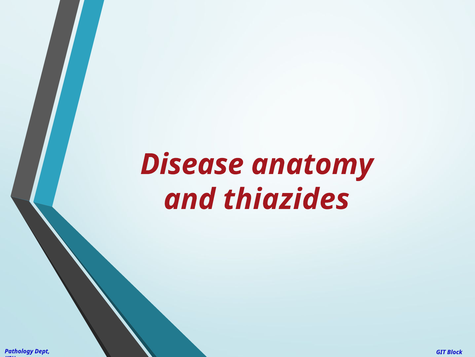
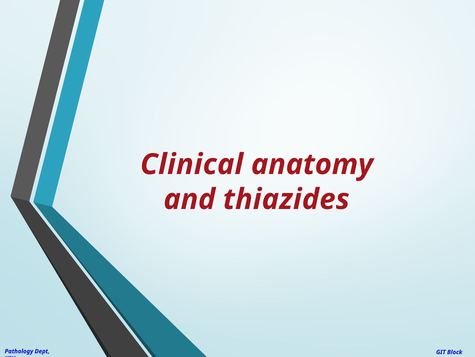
Disease: Disease -> Clinical (192, 164)
